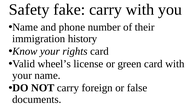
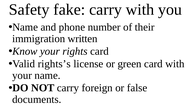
history: history -> written (83, 39)
wheel’s: wheel’s -> rights’s (54, 64)
